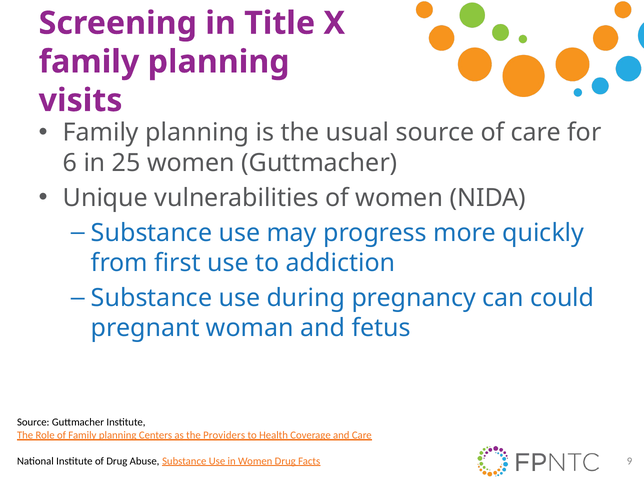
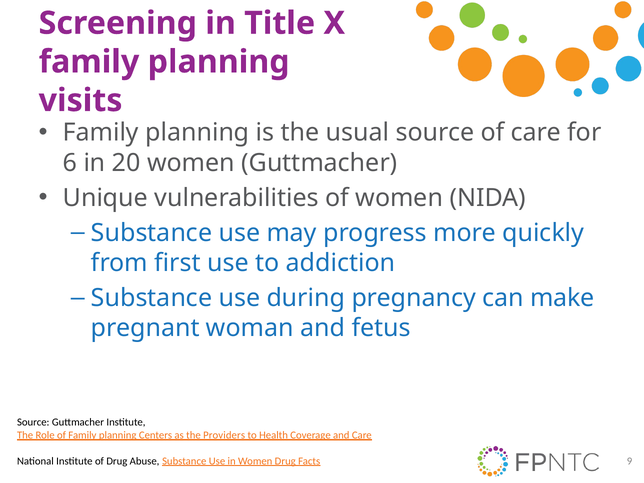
25: 25 -> 20 (126, 163)
could: could -> make (562, 298)
